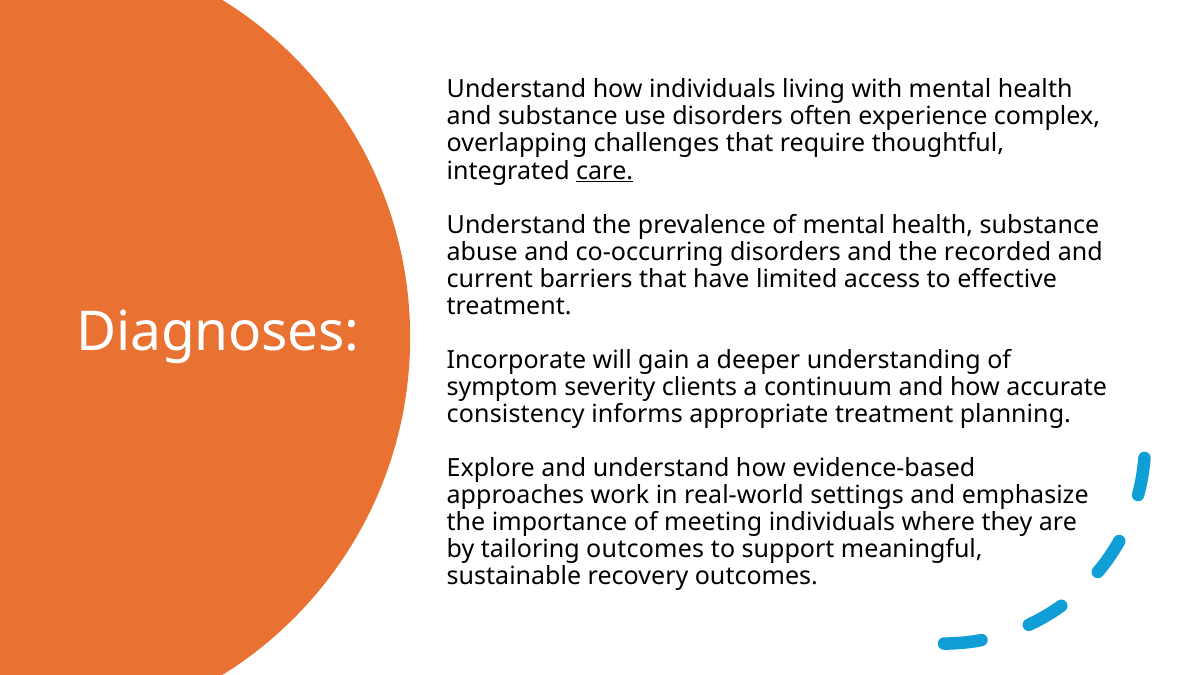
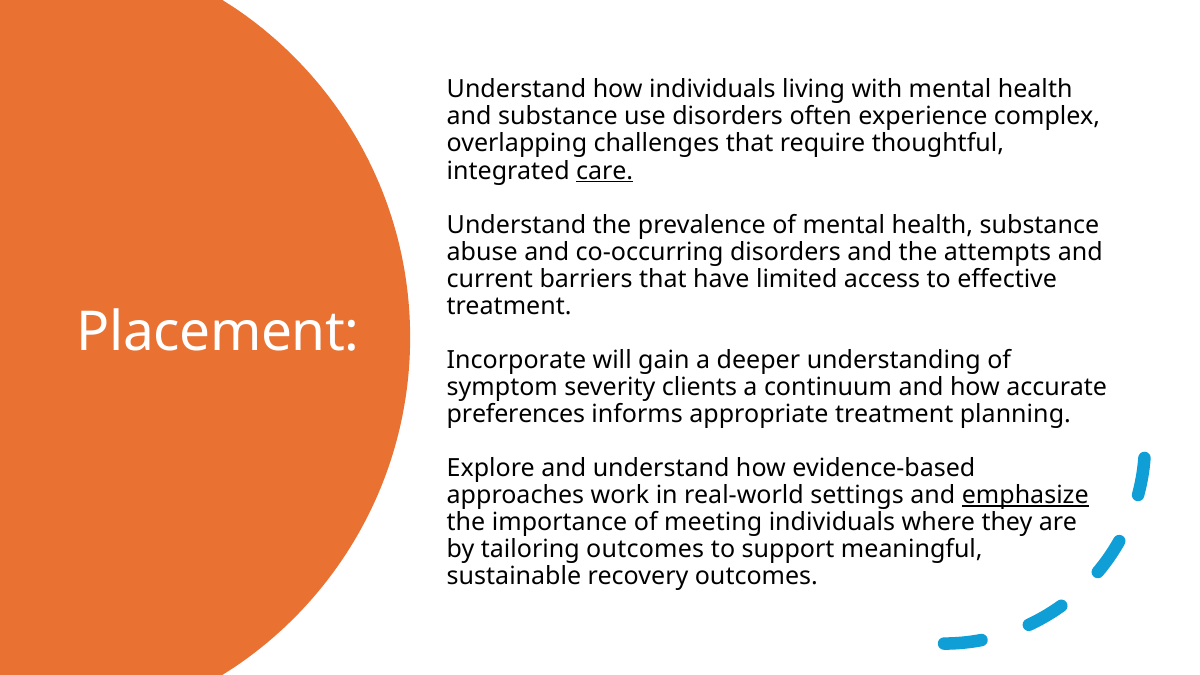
recorded: recorded -> attempts (998, 252)
Diagnoses: Diagnoses -> Placement (218, 333)
consistency: consistency -> preferences (516, 414)
emphasize underline: none -> present (1025, 495)
